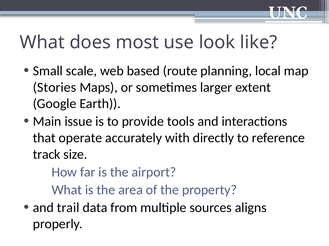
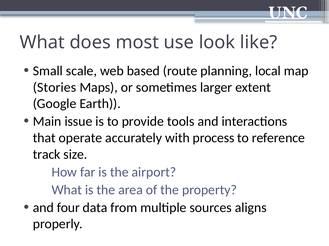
directly: directly -> process (214, 138)
trail: trail -> four (68, 208)
